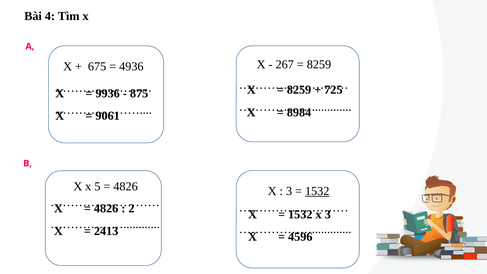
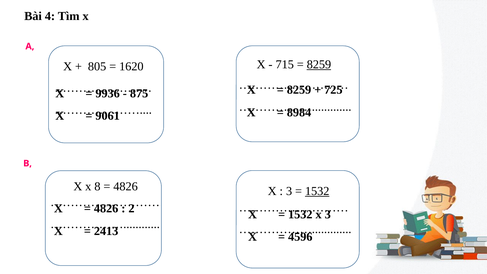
267: 267 -> 715 (285, 65)
8259 underline: none -> present (319, 65)
675: 675 -> 805 (97, 66)
4936: 4936 -> 1620 (131, 66)
5: 5 -> 8 (97, 186)
